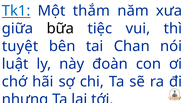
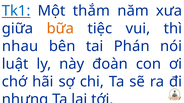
bữa colour: black -> orange (60, 29)
tuyệt: tuyệt -> nhau (20, 46)
Chan: Chan -> Phán (132, 46)
